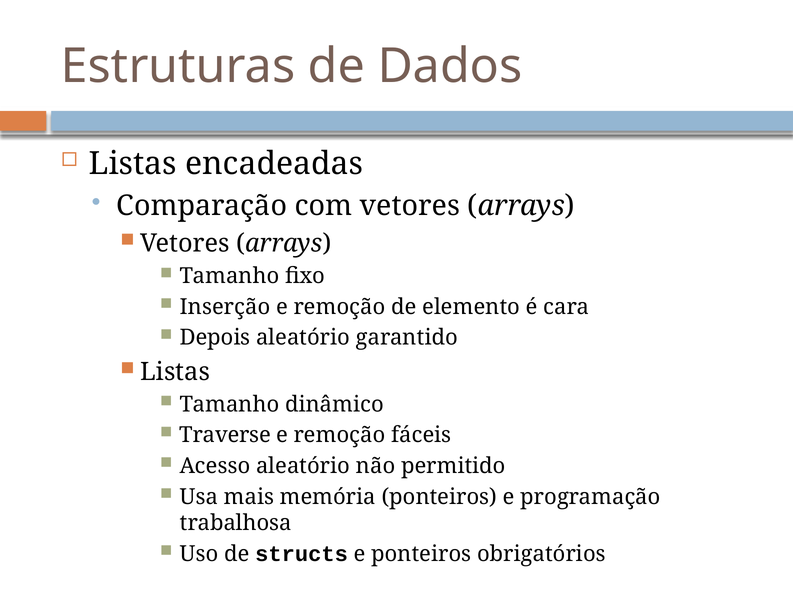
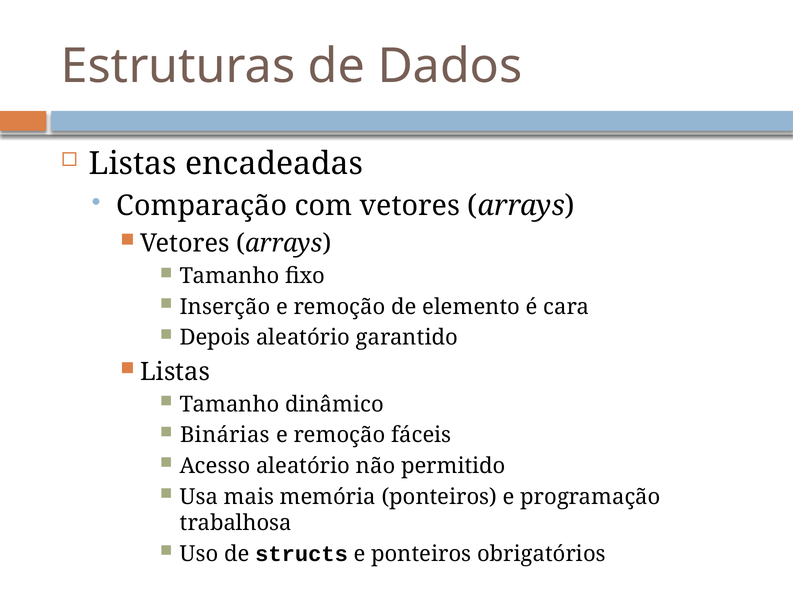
Traverse: Traverse -> Binárias (225, 436)
